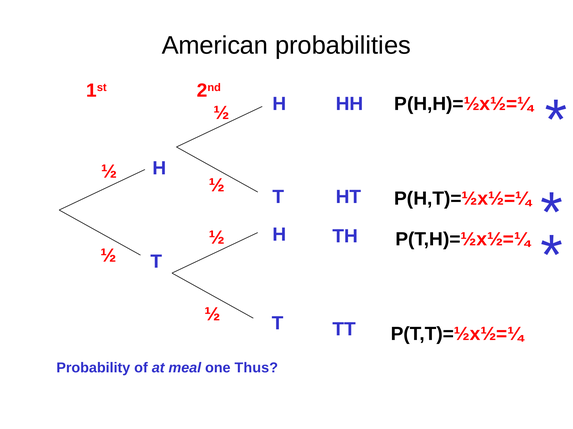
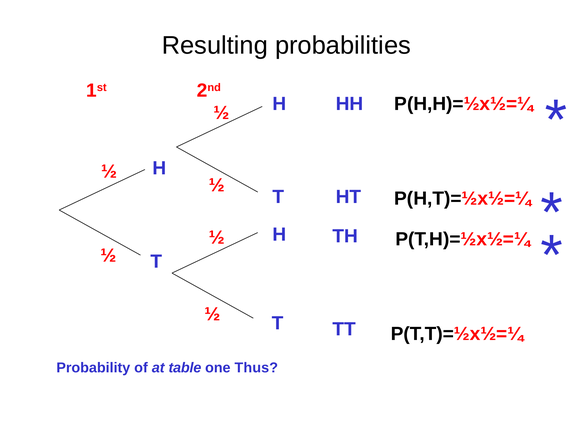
American: American -> Resulting (215, 46)
meal: meal -> table (185, 368)
